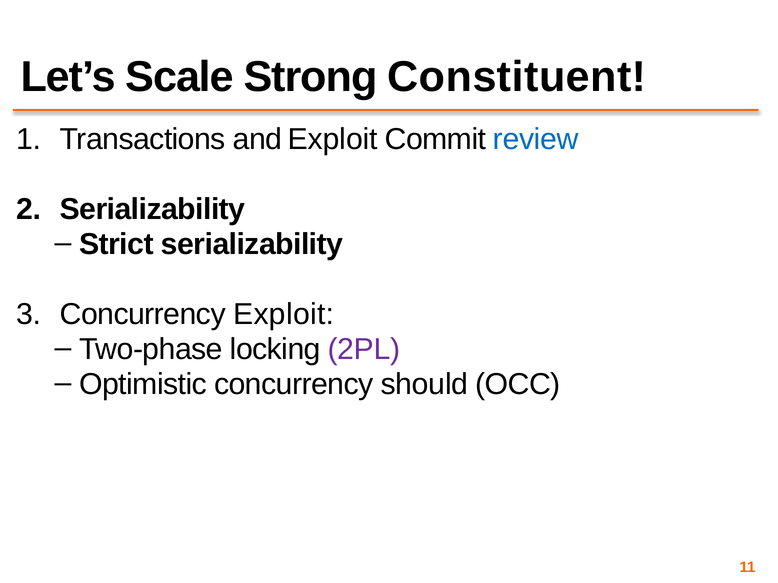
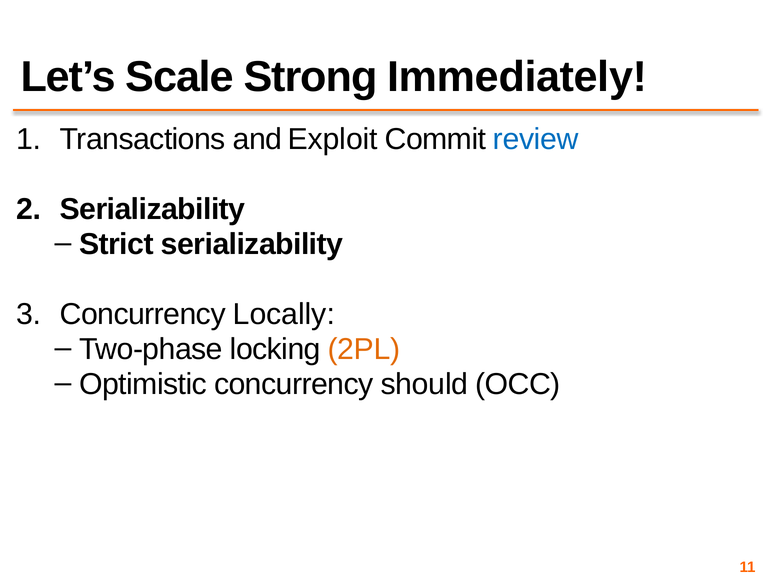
Constituent: Constituent -> Immediately (517, 77)
Concurrency Exploit: Exploit -> Locally (284, 315)
2PL colour: purple -> orange (364, 350)
